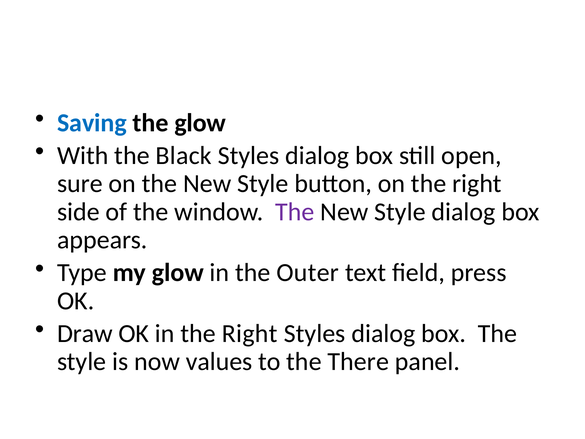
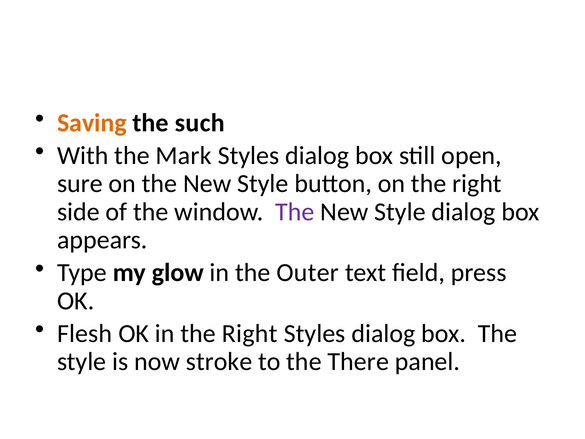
Saving colour: blue -> orange (92, 123)
the glow: glow -> such (200, 123)
Black: Black -> Mark (184, 155)
Draw: Draw -> Flesh (85, 333)
values: values -> stroke (219, 362)
